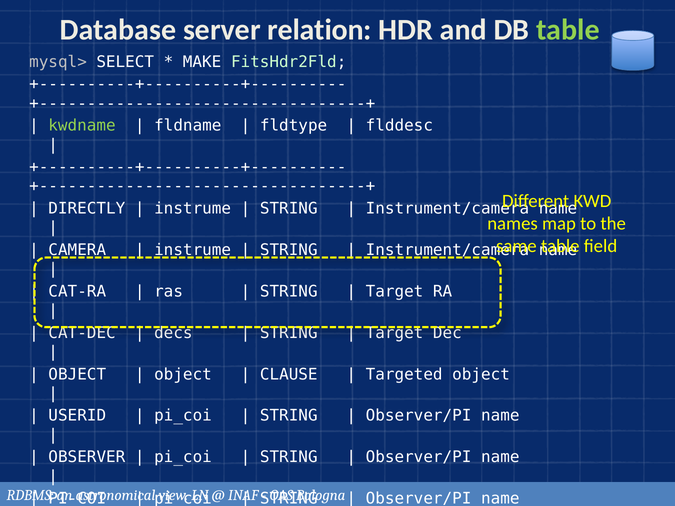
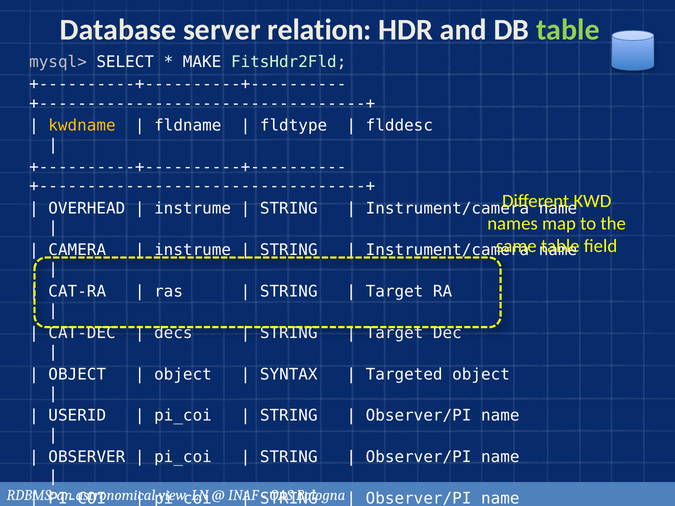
kwdname colour: light green -> yellow (82, 126)
DIRECTLY: DIRECTLY -> OVERHEAD (87, 209)
CLAUSE: CLAUSE -> SYNTAX (289, 374)
